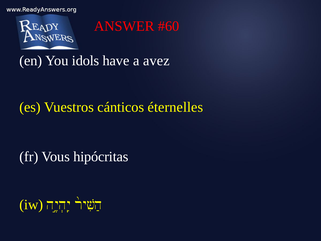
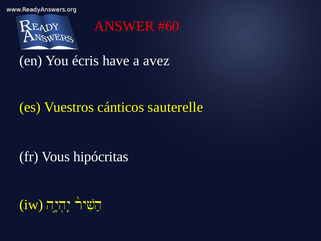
idols: idols -> écris (85, 61)
éternelles: éternelles -> sauterelle (175, 107)
